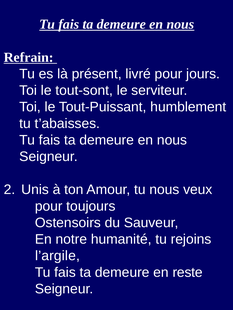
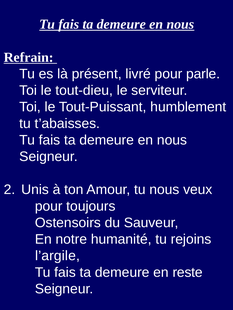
jours: jours -> parle (203, 74)
tout-sont: tout-sont -> tout-dieu (84, 91)
